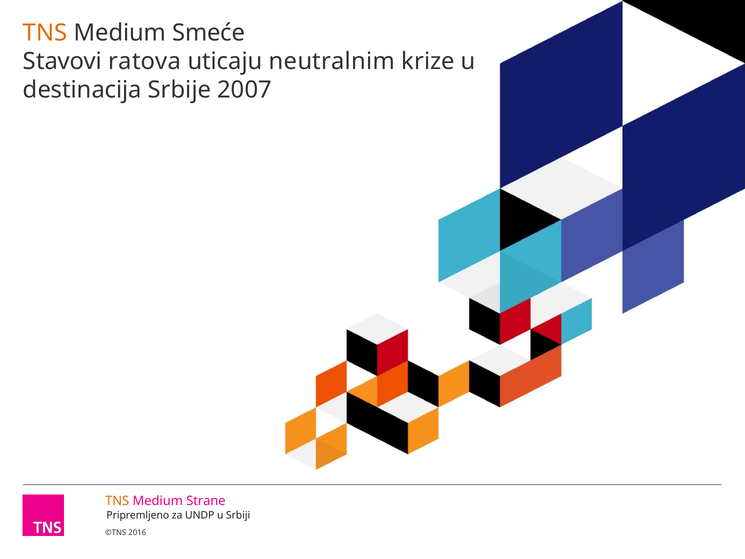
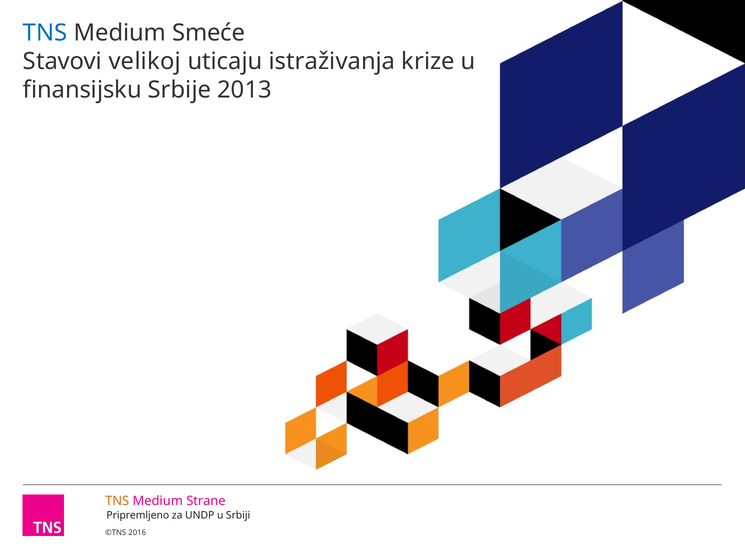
TNS colour: orange -> blue (45, 33)
ratova: ratova -> velikoj (145, 61)
neutralnim: neutralnim -> istraživanja (332, 61)
destinacija: destinacija -> finansijsku (82, 90)
2007: 2007 -> 2013 (245, 90)
